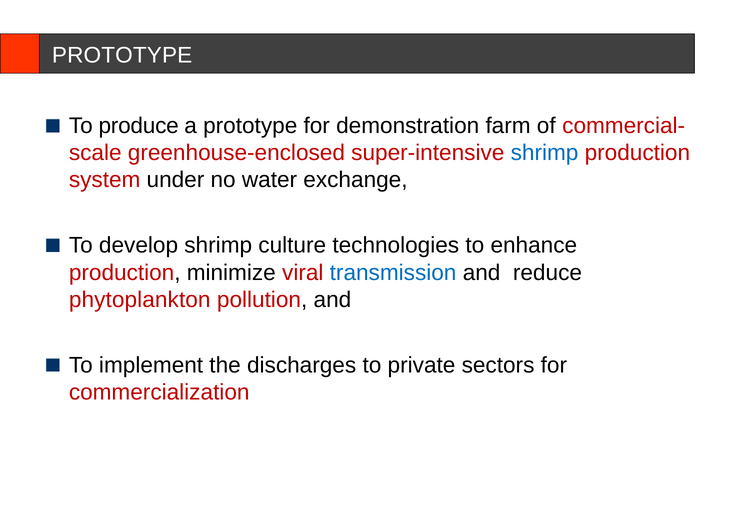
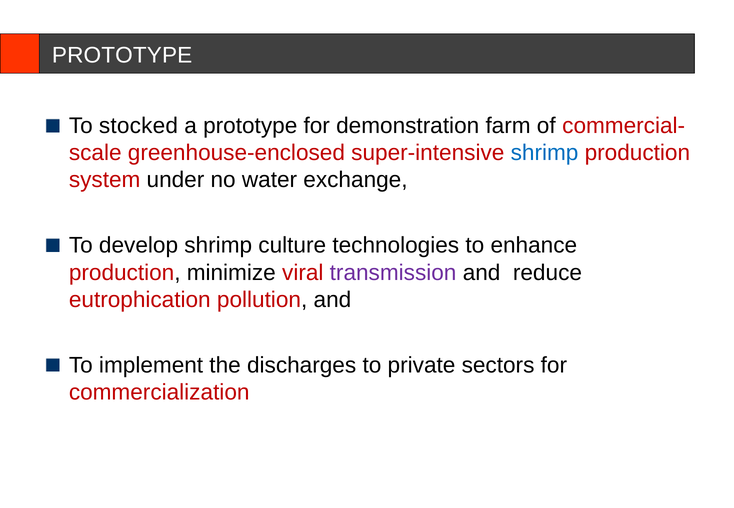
produce: produce -> stocked (138, 126)
transmission colour: blue -> purple (393, 273)
phytoplankton: phytoplankton -> eutrophication (140, 300)
